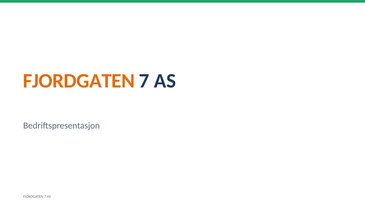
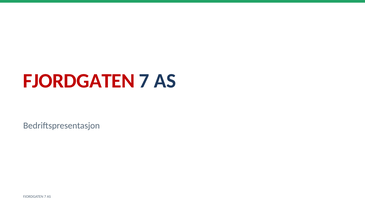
FJORDGATEN colour: orange -> red (79, 81)
